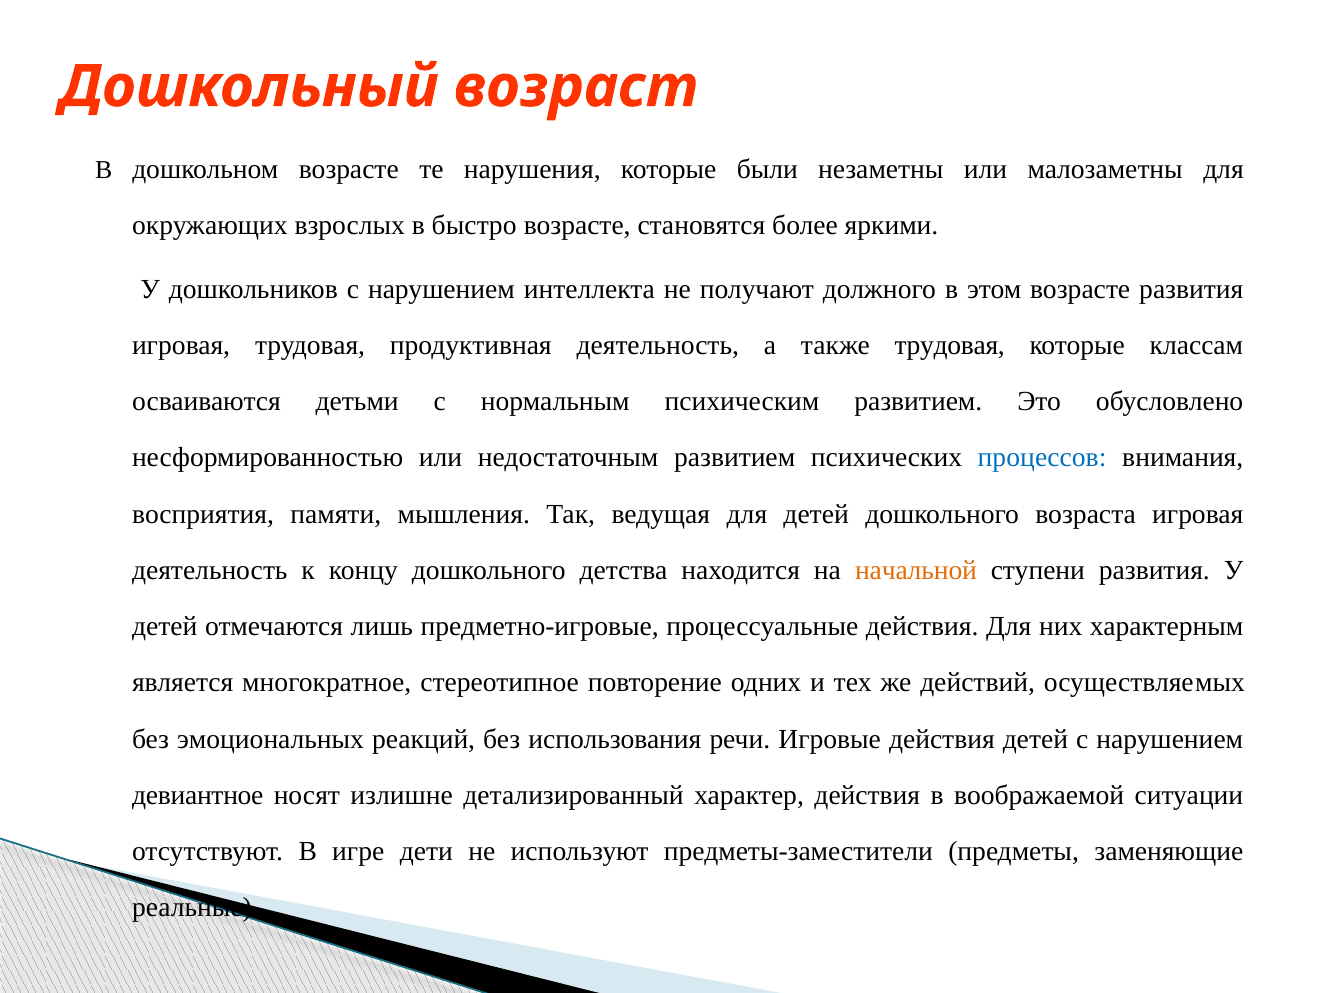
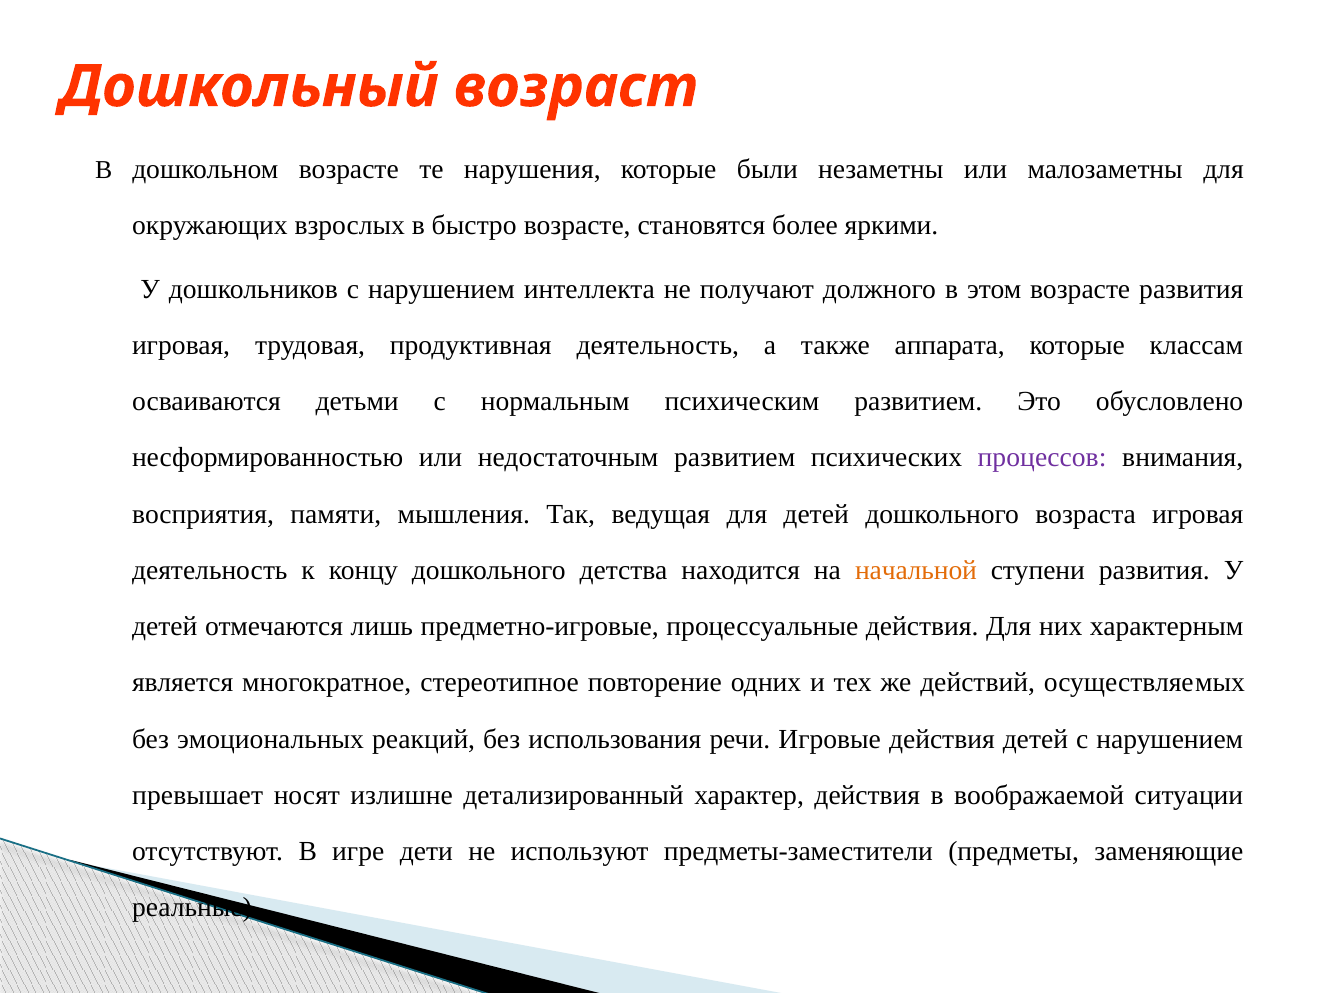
также трудовая: трудовая -> аппарата (950, 345)
процессов colour: blue -> purple (1042, 458)
девиантное: девиантное -> превышает (198, 795)
